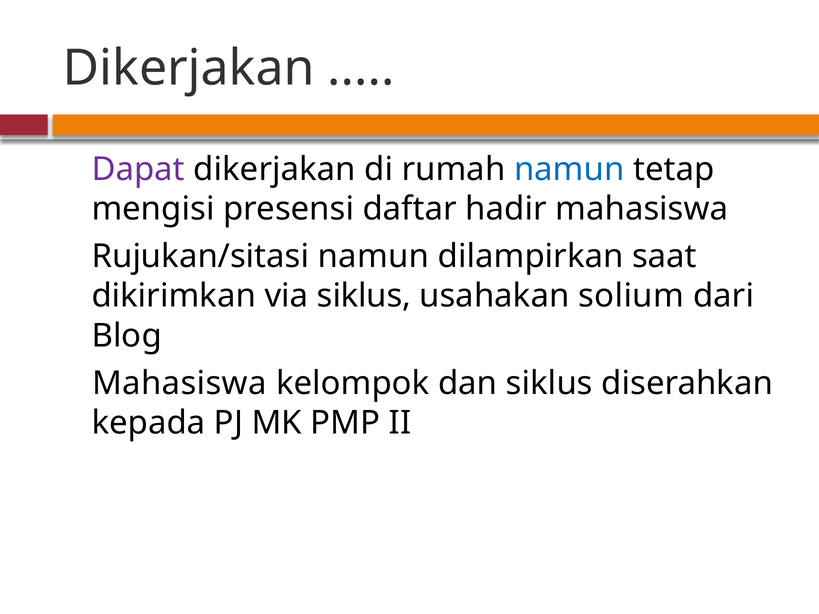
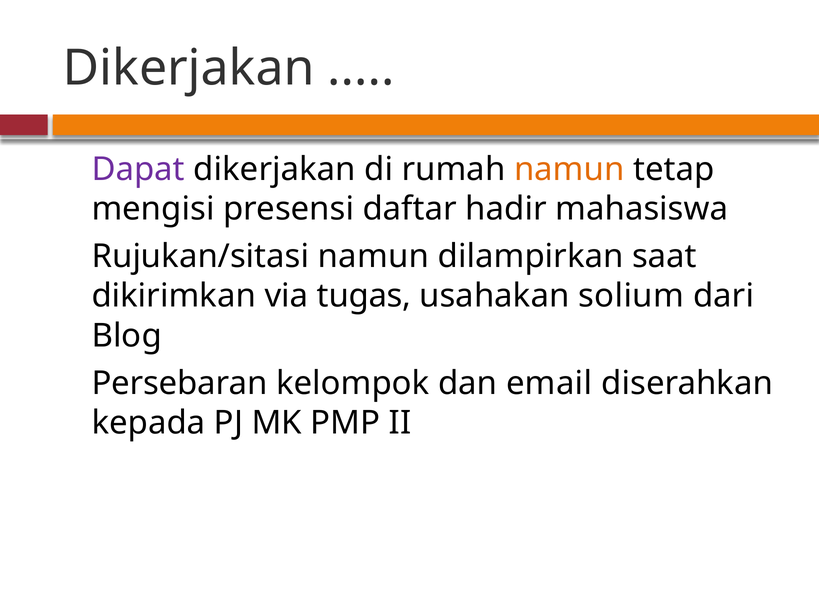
namun colour: blue -> orange (569, 169)
via siklus: siklus -> tugas (364, 296)
Mahasiswa: Mahasiswa -> Persebaran (180, 383)
dan siklus: siklus -> email (549, 383)
